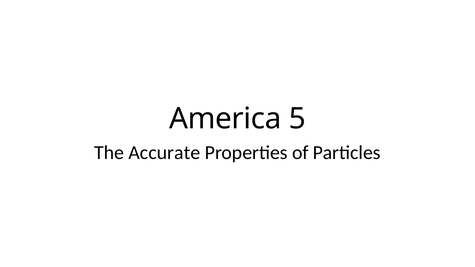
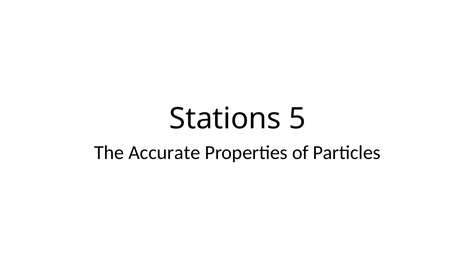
America: America -> Stations (225, 119)
